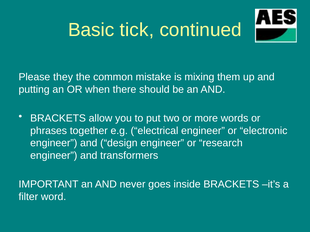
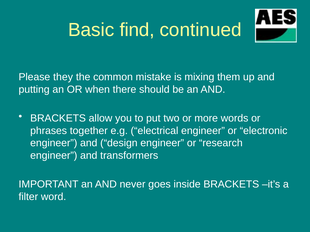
tick: tick -> find (137, 30)
